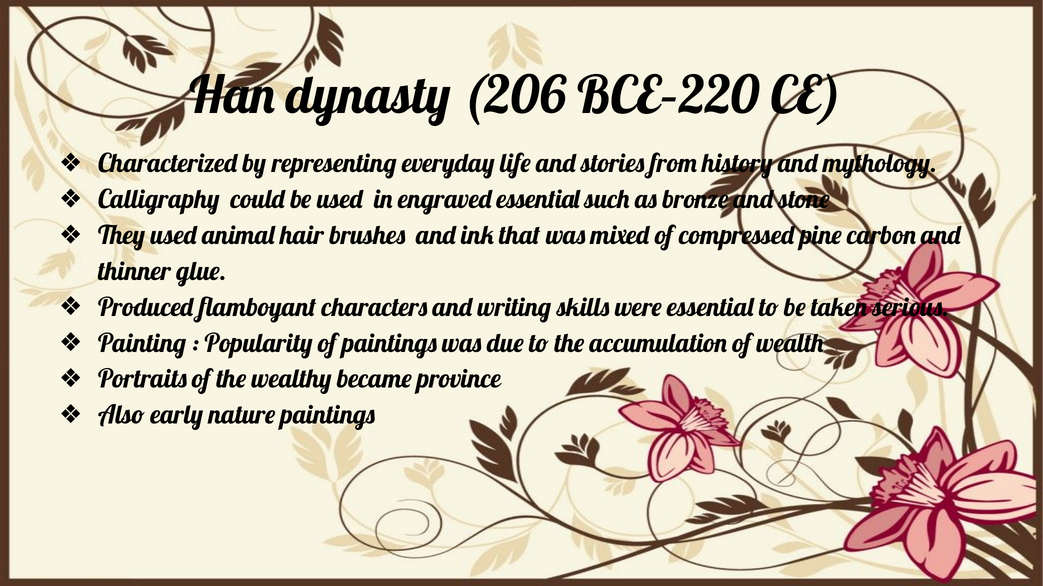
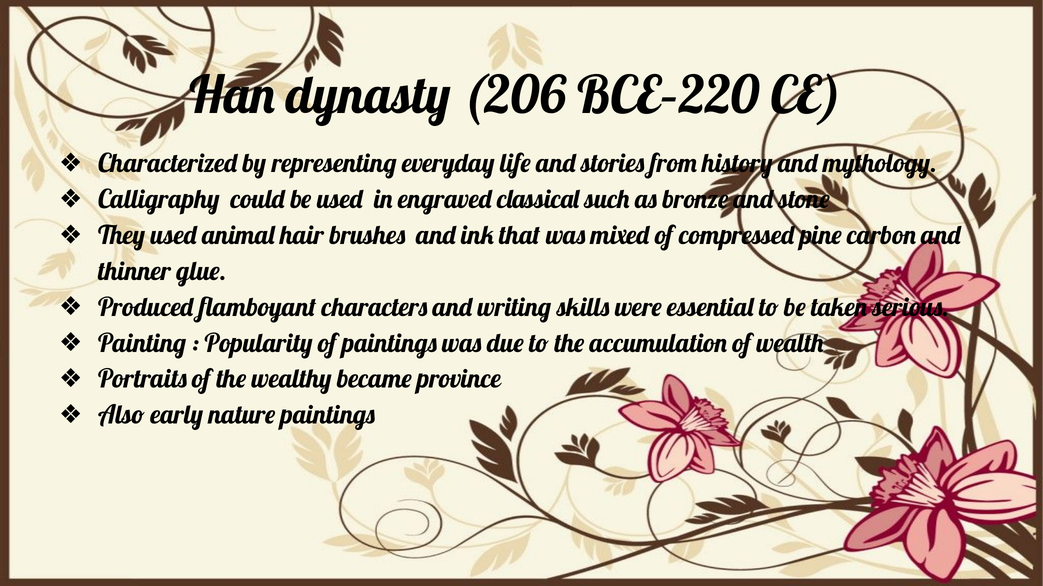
engraved essential: essential -> classical (538, 200)
